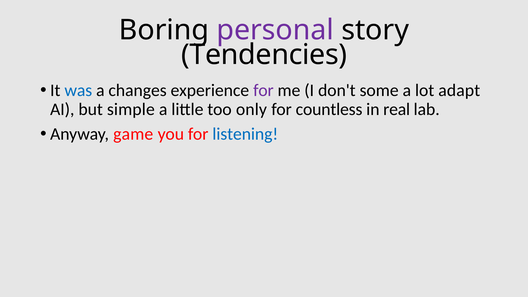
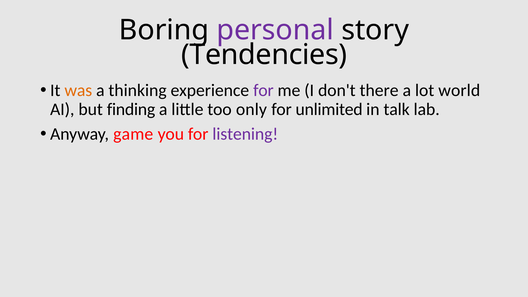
was colour: blue -> orange (78, 90)
changes: changes -> thinking (138, 90)
some: some -> there (379, 90)
adapt: adapt -> world (459, 90)
simple: simple -> finding (131, 109)
countless: countless -> unlimited (329, 109)
real: real -> talk (397, 109)
listening colour: blue -> purple (245, 134)
